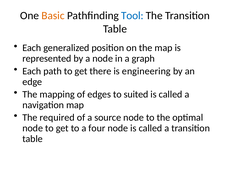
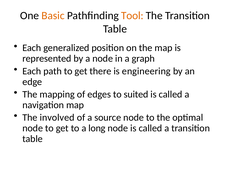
Tool colour: blue -> orange (132, 16)
required: required -> involved (57, 118)
four: four -> long (97, 128)
